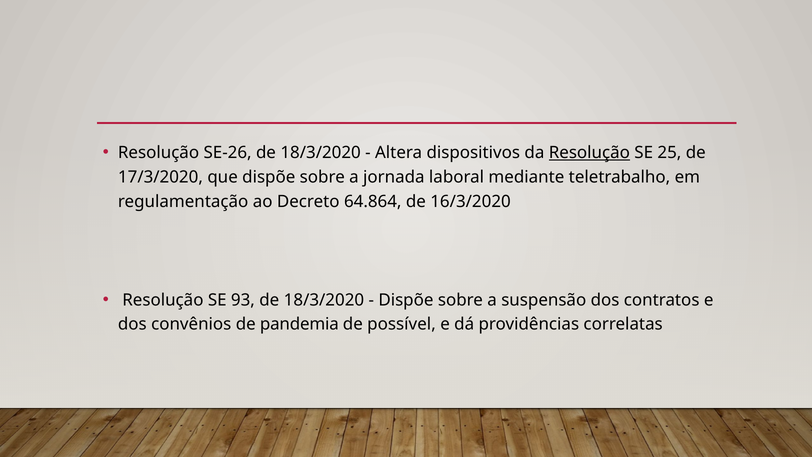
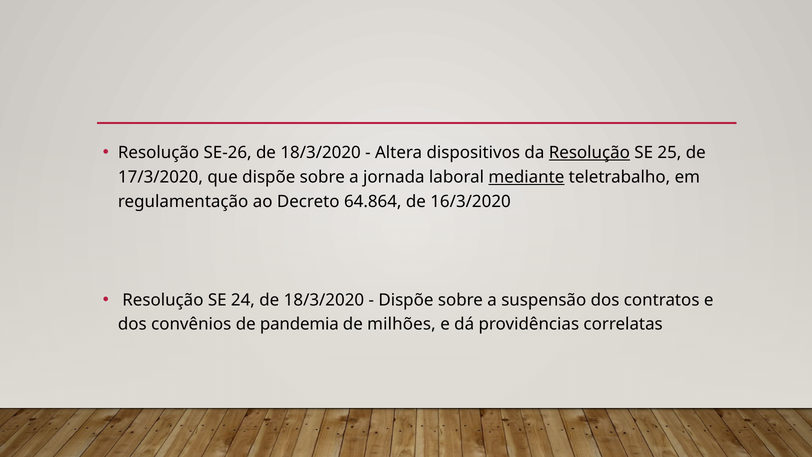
mediante underline: none -> present (526, 177)
93: 93 -> 24 (243, 300)
possível: possível -> milhões (401, 324)
